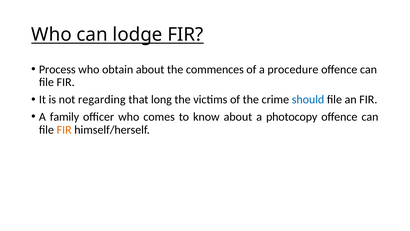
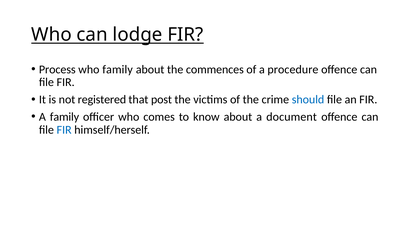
who obtain: obtain -> family (118, 69)
regarding: regarding -> registered (102, 99)
long: long -> post (161, 99)
photocopy: photocopy -> document (292, 117)
FIR colour: orange -> blue (64, 130)
